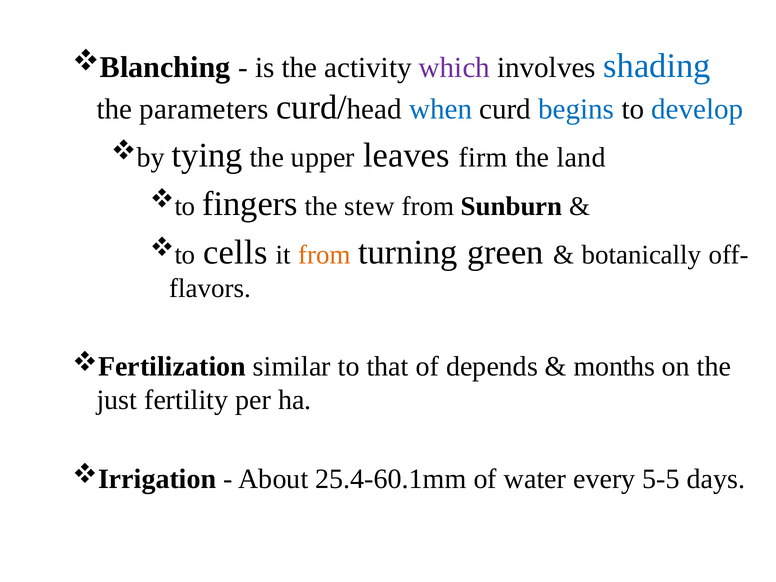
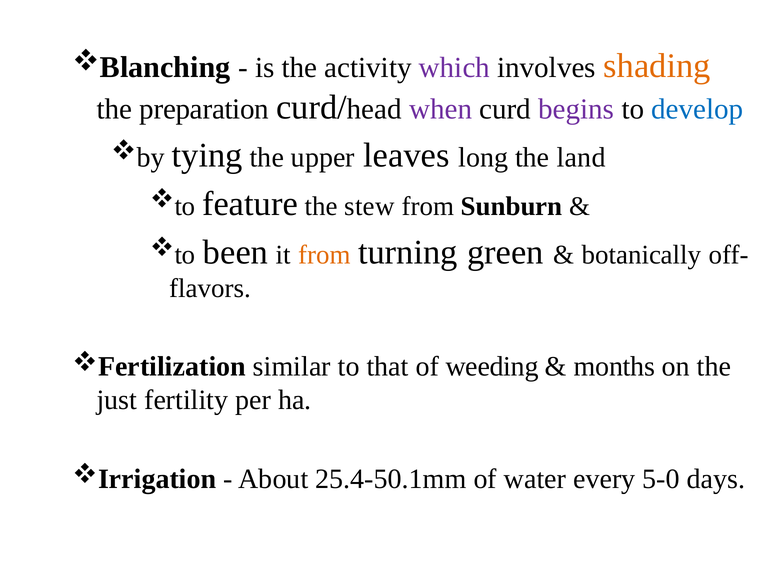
shading colour: blue -> orange (657, 66)
parameters: parameters -> preparation (204, 109)
when colour: blue -> purple (441, 109)
begins colour: blue -> purple (576, 109)
firm: firm -> long (483, 158)
fingers: fingers -> feature (250, 204)
cells: cells -> been (236, 252)
depends: depends -> weeding (492, 367)
25.4-60.1mm: 25.4-60.1mm -> 25.4-50.1mm (391, 479)
5-5: 5-5 -> 5-0 (661, 479)
